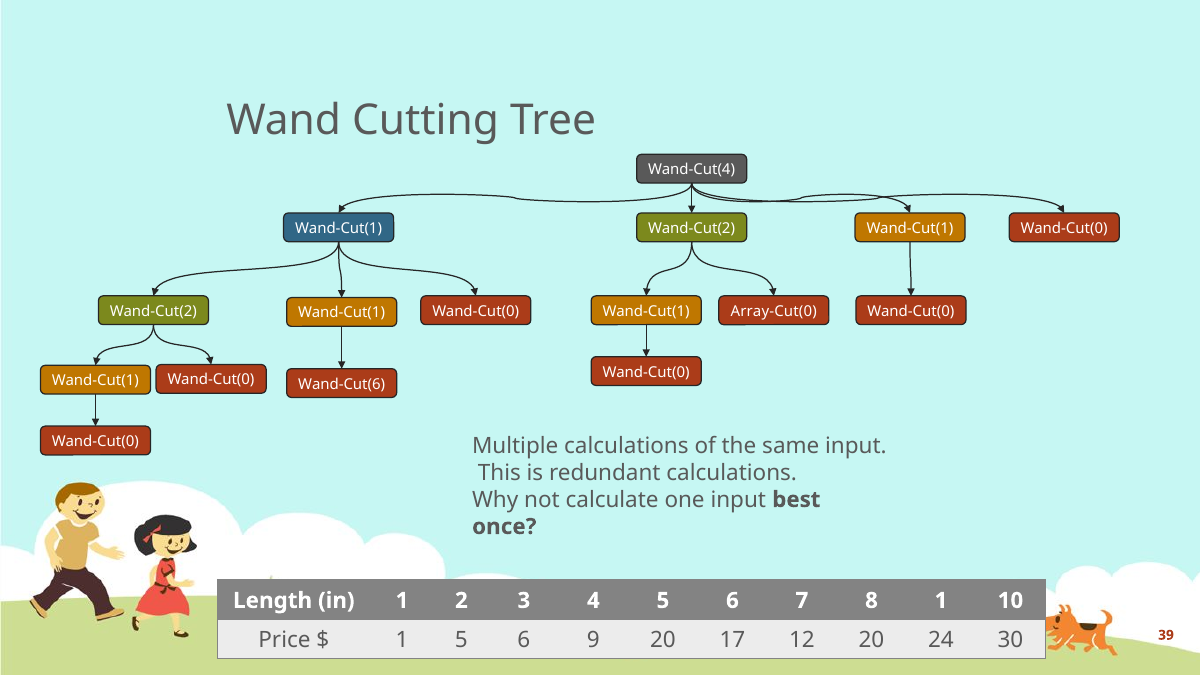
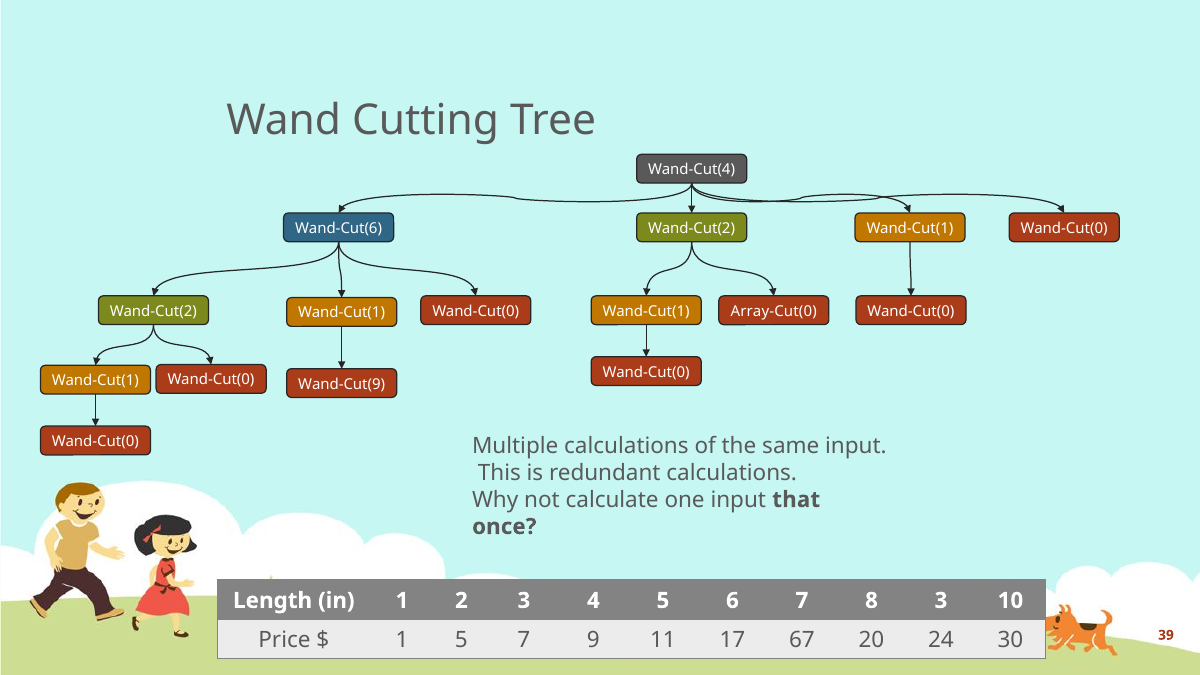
Wand-Cut(1: Wand-Cut(1 -> Wand-Cut(6 (339, 228)
Wand-Cut(6: Wand-Cut(6 -> Wand-Cut(9 (342, 384)
best: best -> that (796, 500)
8 1: 1 -> 3 (941, 601)
1 5 6: 6 -> 7 (524, 640)
9 20: 20 -> 11 (663, 640)
12: 12 -> 67 (802, 640)
